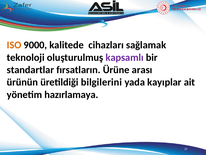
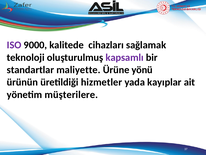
ISO colour: orange -> purple (14, 45)
fırsatların: fırsatların -> maliyette (78, 70)
arası: arası -> yönü (142, 70)
bilgilerini: bilgilerini -> hizmetler (101, 82)
hazırlamaya: hazırlamaya -> müşterilere (71, 94)
